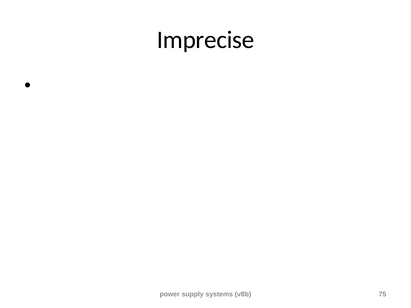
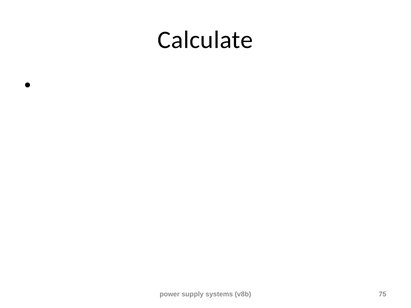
Imprecise: Imprecise -> Calculate (205, 40)
